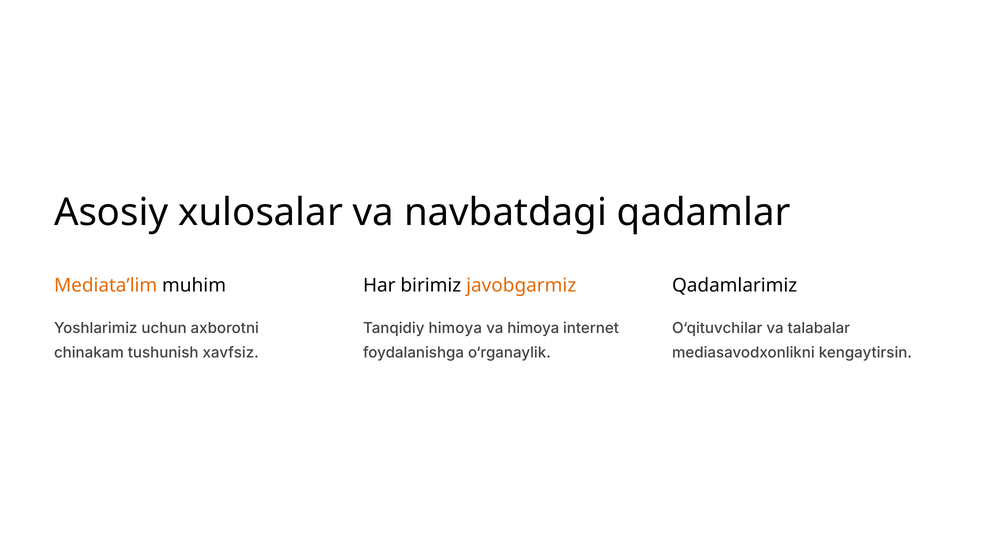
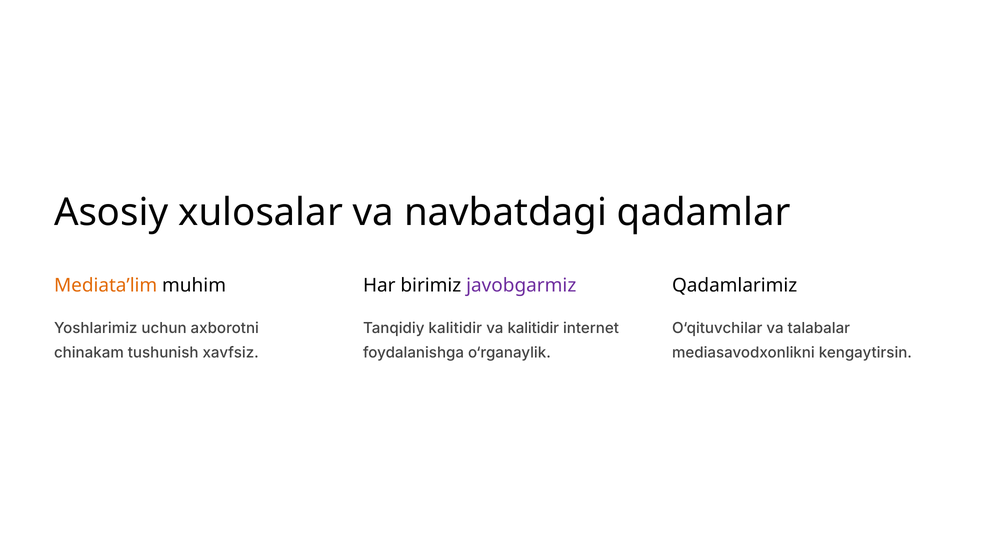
javobgarmiz colour: orange -> purple (521, 286)
Tanqidiy himoya: himoya -> kalitidir (455, 328)
va himoya: himoya -> kalitidir (533, 328)
